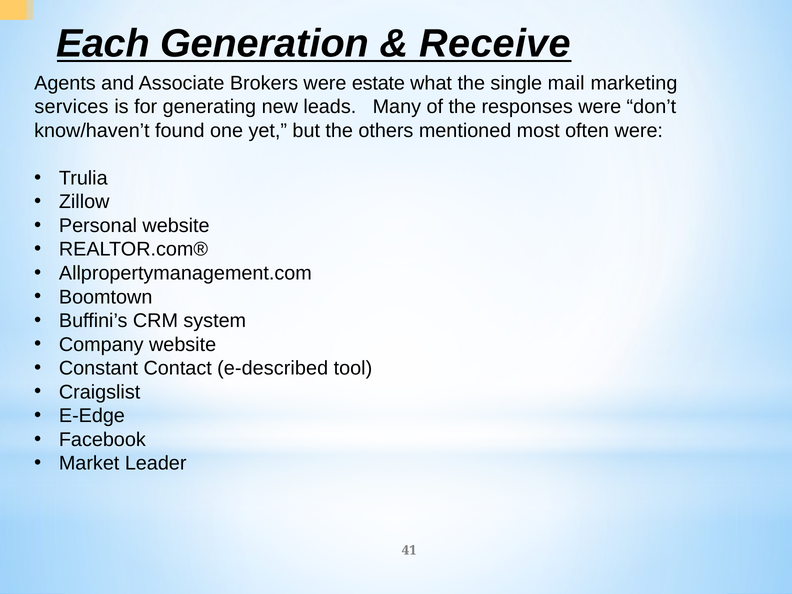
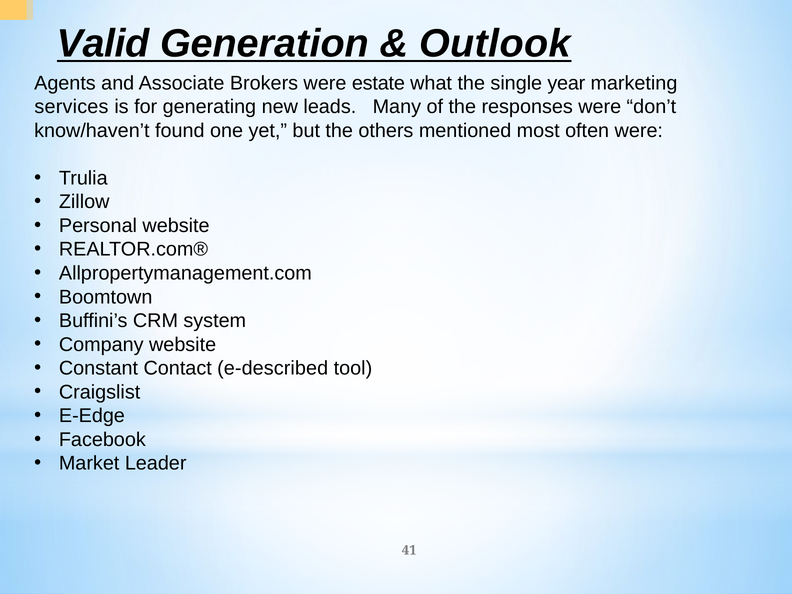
Each: Each -> Valid (103, 44)
Receive: Receive -> Outlook (495, 44)
mail: mail -> year (566, 83)
